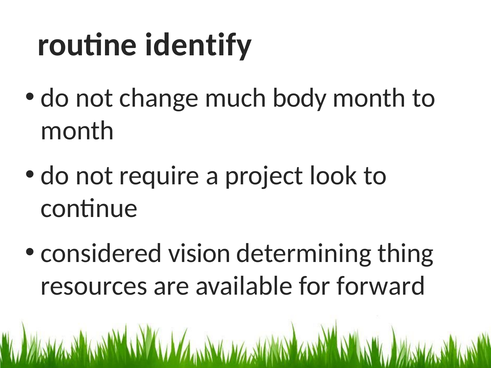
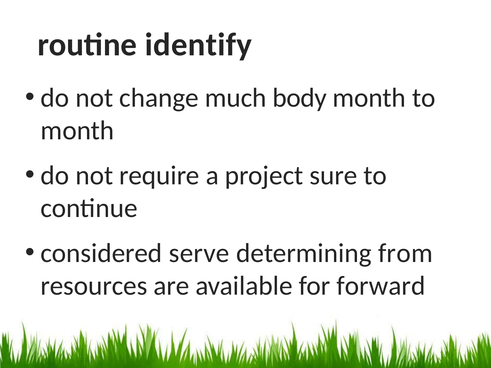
look: look -> sure (333, 176)
vision: vision -> serve (199, 253)
thing: thing -> from (405, 253)
